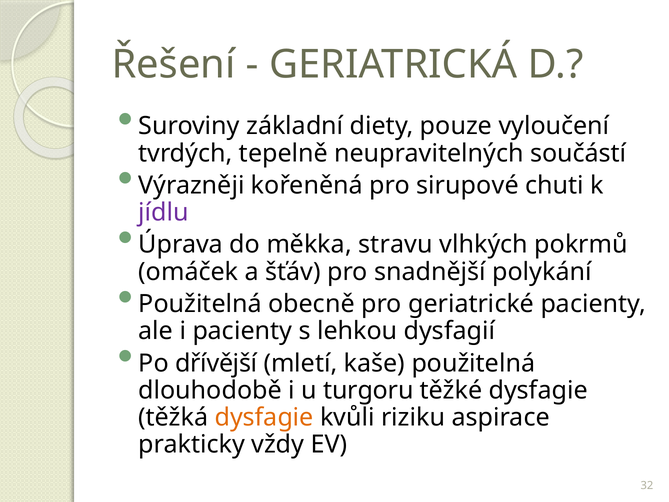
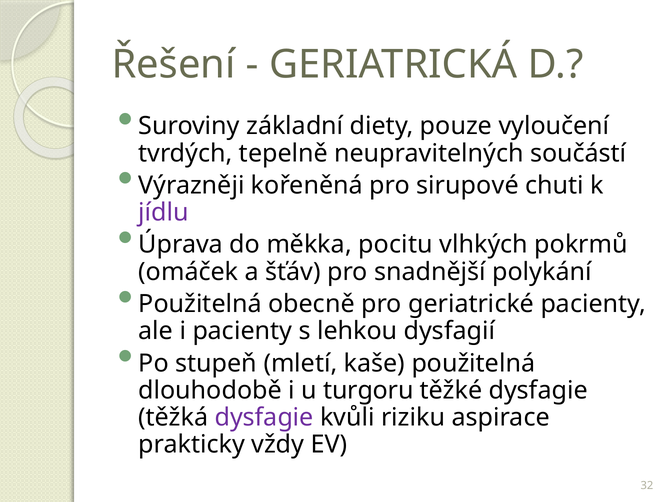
stravu: stravu -> pocitu (396, 245)
dřívější: dřívější -> stupeň (216, 363)
dysfagie colour: orange -> purple (264, 417)
